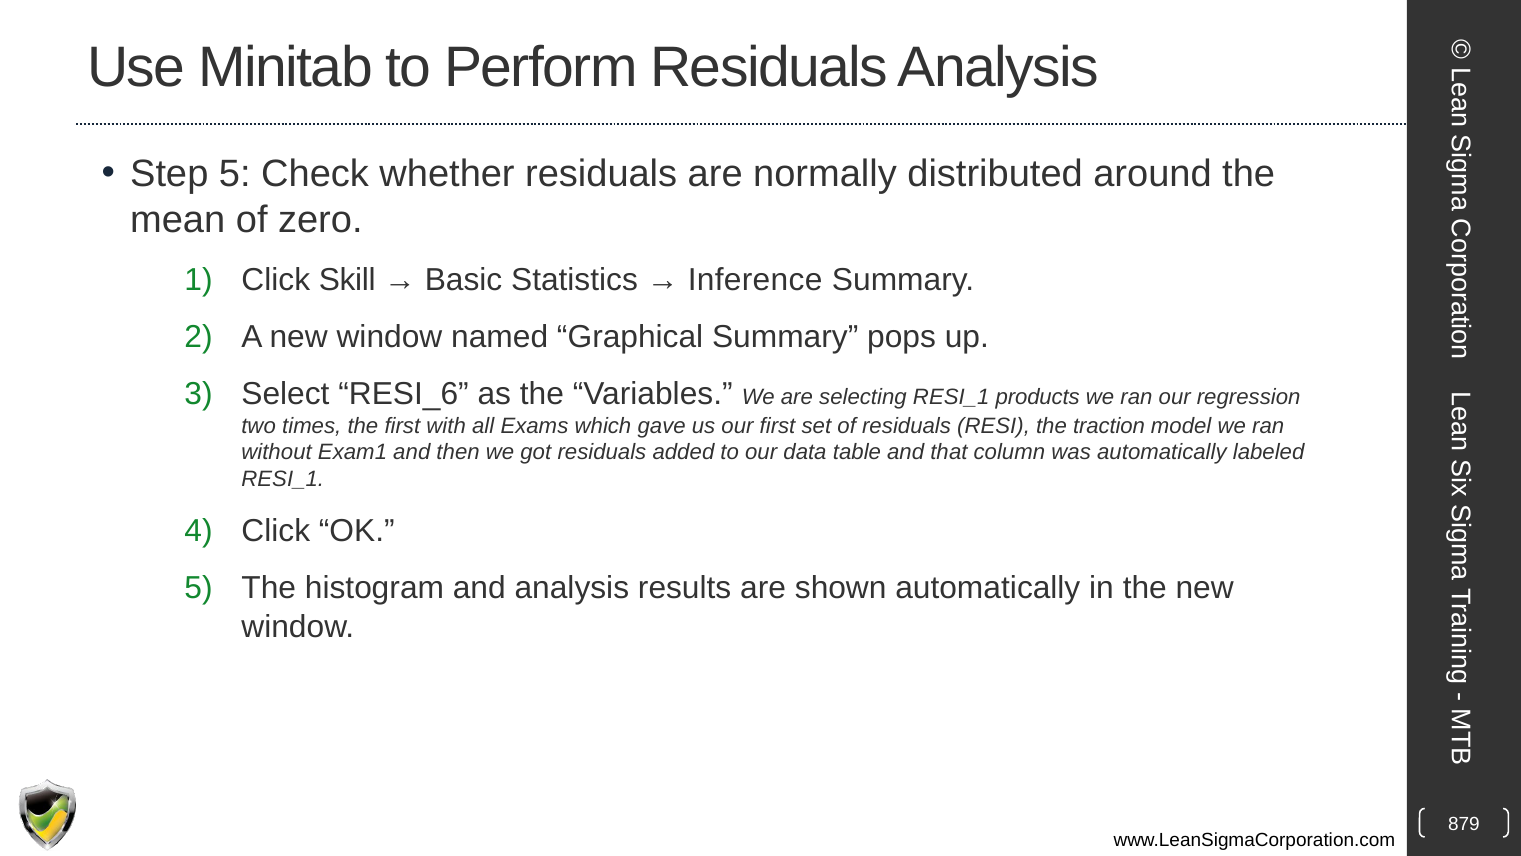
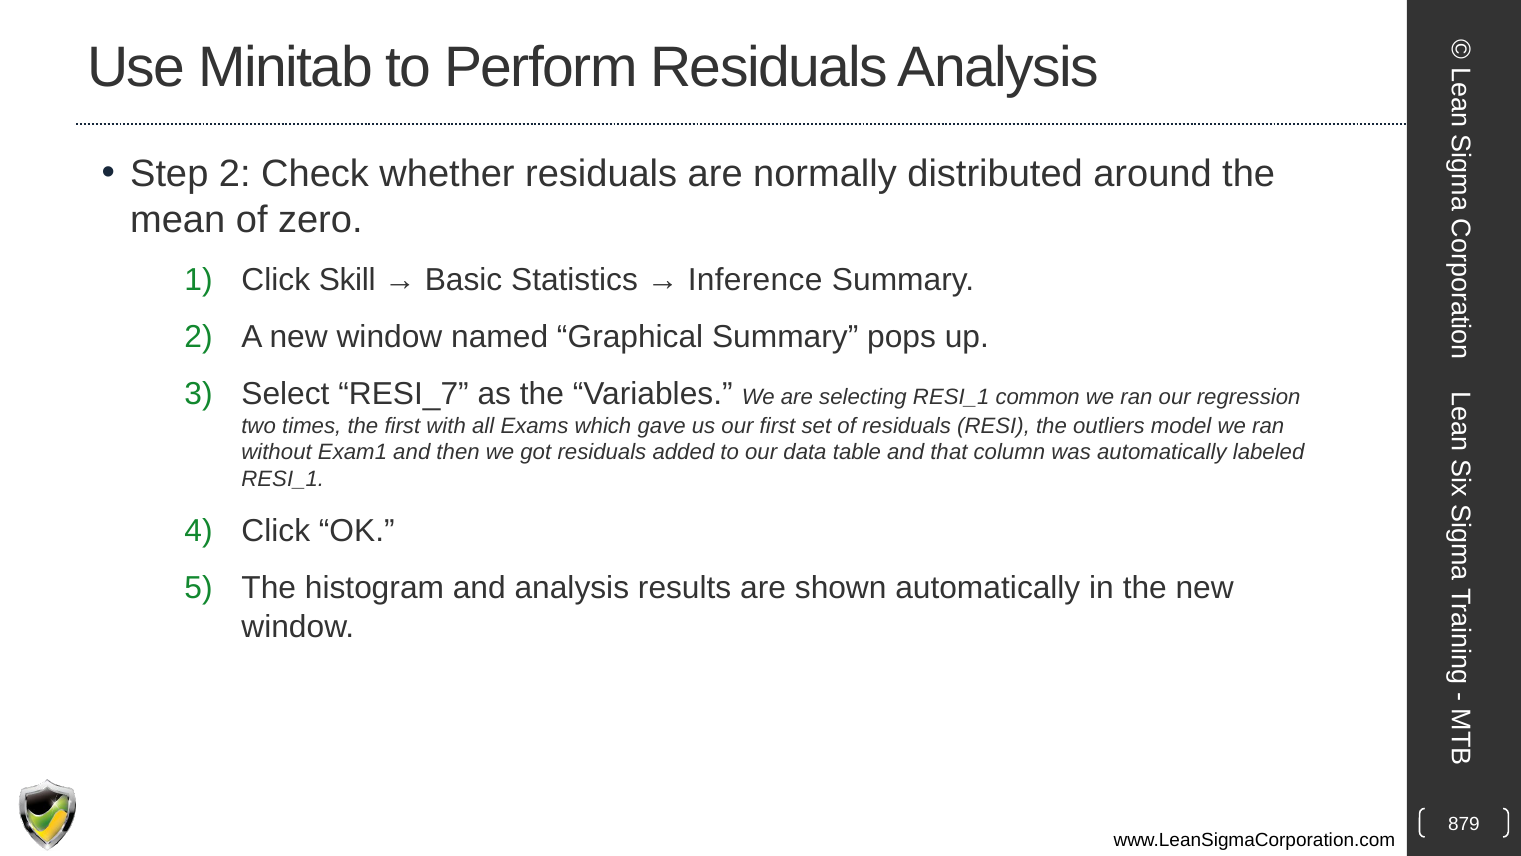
Step 5: 5 -> 2 (235, 174)
RESI_6: RESI_6 -> RESI_7 (404, 394)
products: products -> common (1038, 397)
traction: traction -> outliers (1109, 426)
